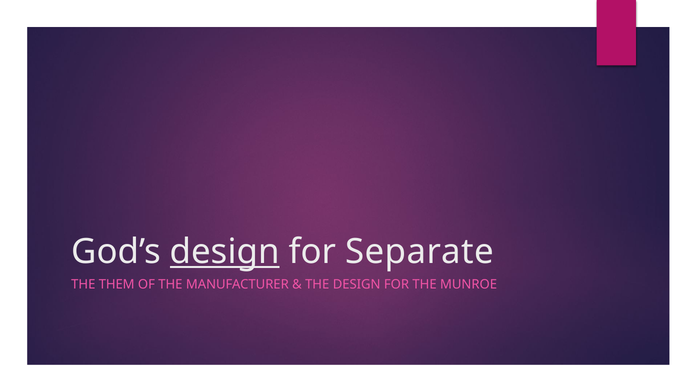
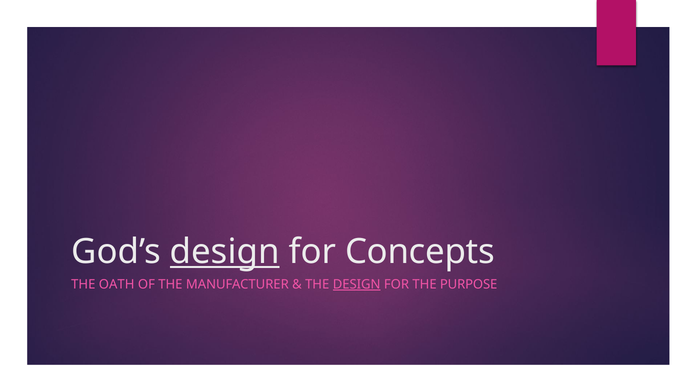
Separate: Separate -> Concepts (420, 252)
THEM: THEM -> OATH (117, 284)
DESIGN underline: none -> present (357, 284)
MUNROE: MUNROE -> PURPOSE (469, 284)
